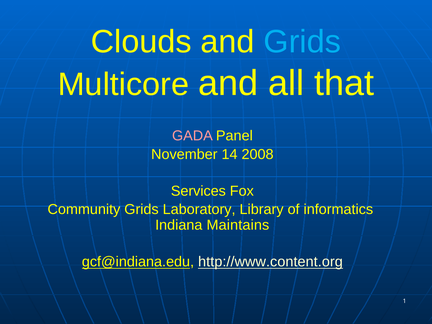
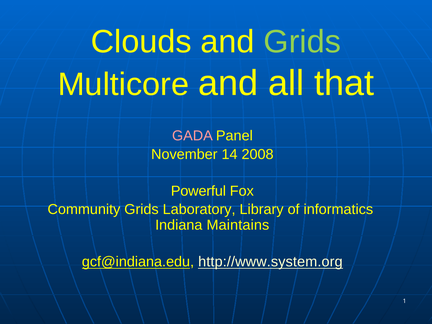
Grids colour: light blue -> light green (302, 42)
Services: Services -> Powerful (198, 191)
http://www.content.org: http://www.content.org -> http://www.system.org (270, 262)
